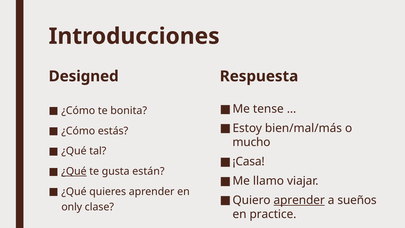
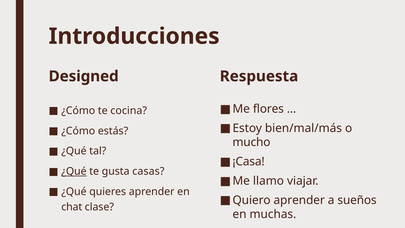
tense: tense -> flores (268, 109)
bonita: bonita -> cocina (129, 111)
están: están -> casas (148, 171)
aprender underline: present -> none (299, 200)
only: only -> chat (72, 207)
practice: practice -> muchas (273, 214)
